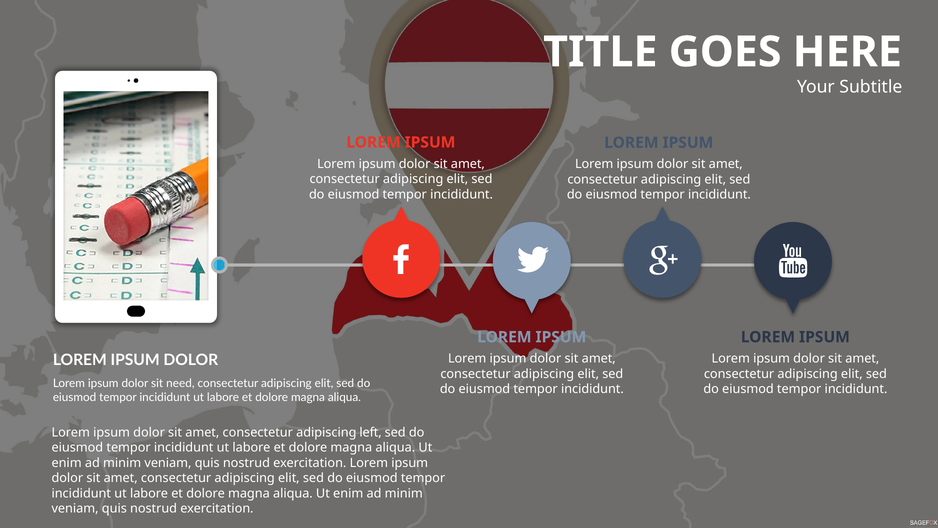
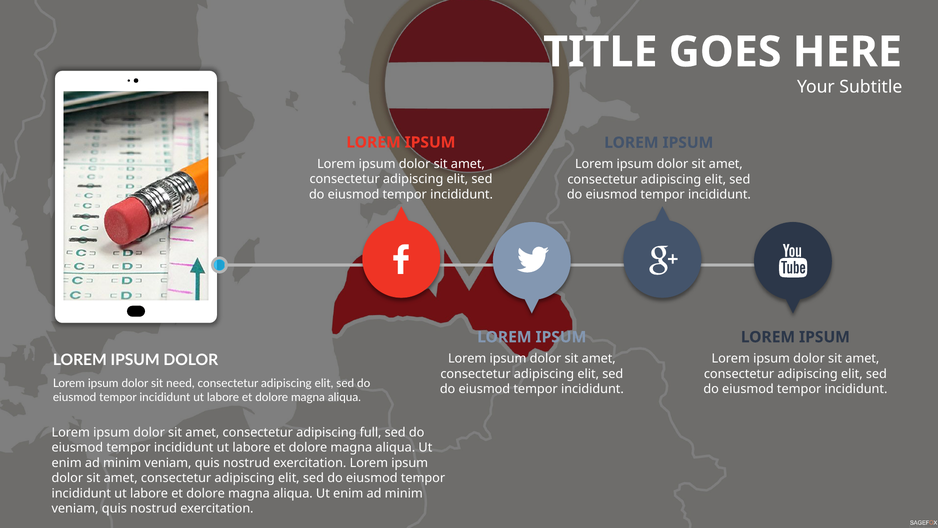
left: left -> full (371, 432)
